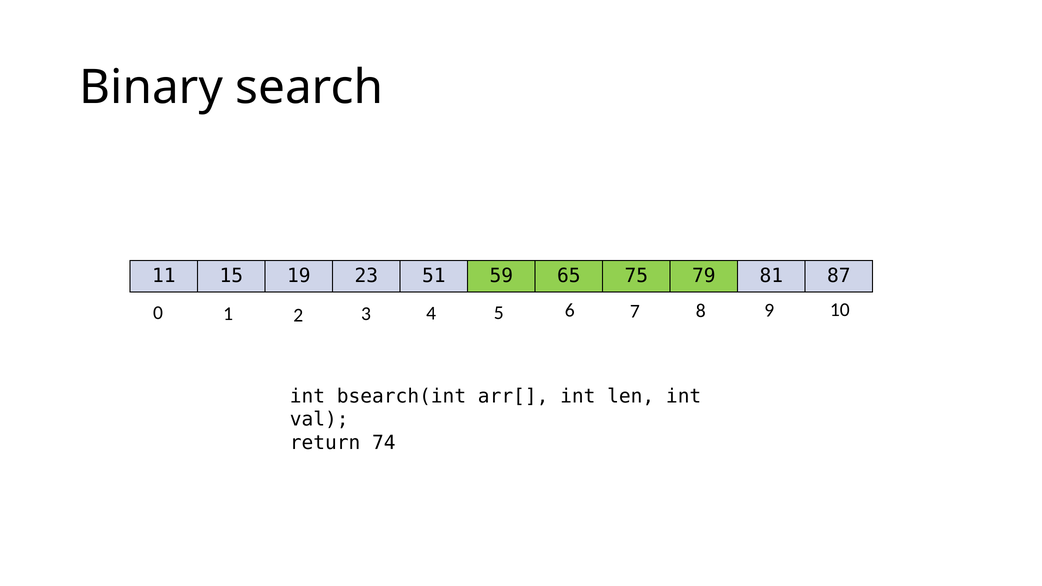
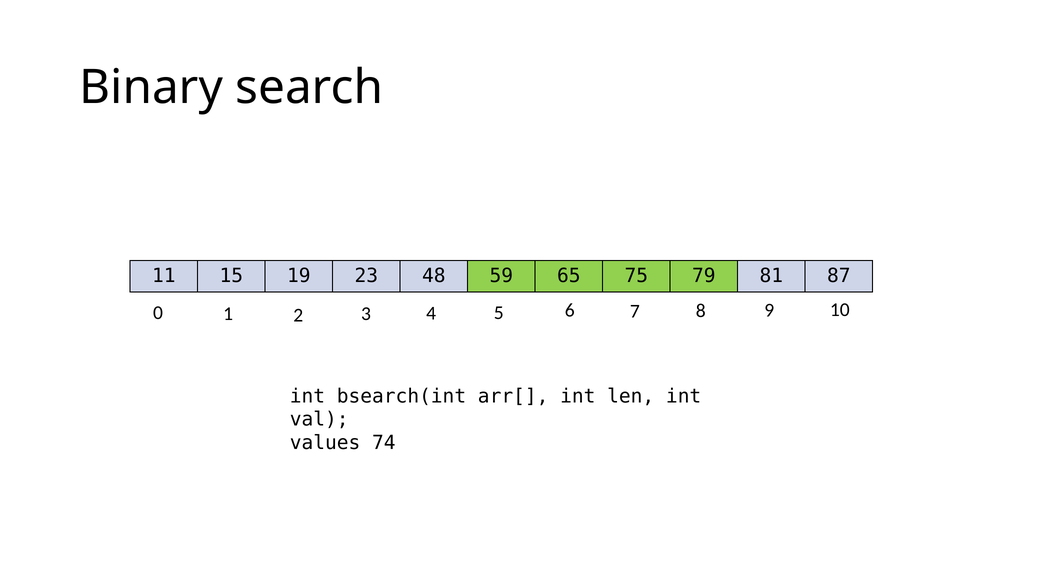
51: 51 -> 48 (434, 276)
return: return -> values (325, 443)
